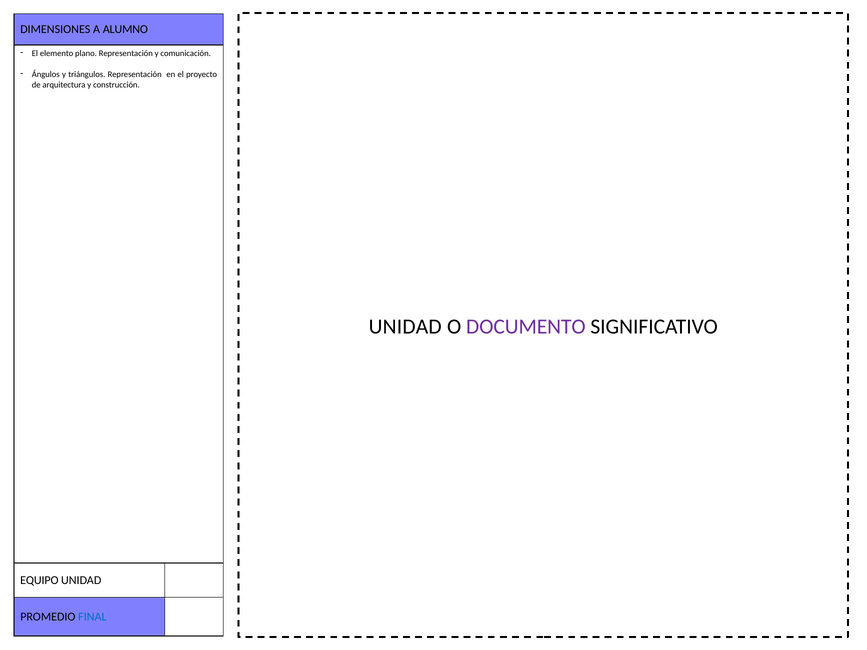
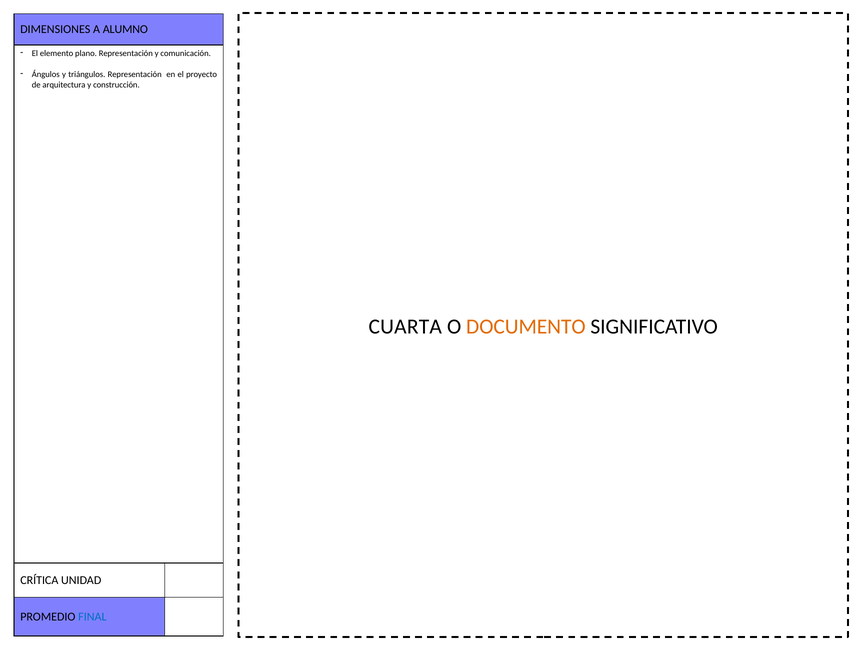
UNIDAD: UNIDAD -> CUARTA (405, 327)
DOCUMENTO colour: purple -> orange (526, 327)
EQUIPO: EQUIPO -> CRÍTICA (39, 580)
